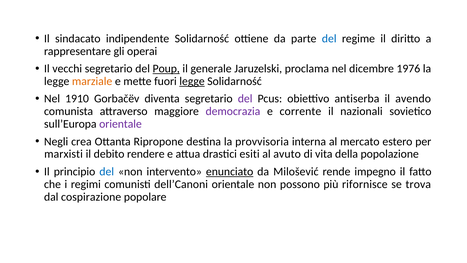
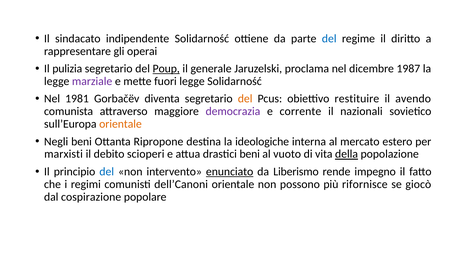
vecchi: vecchi -> pulizia (67, 69)
1976: 1976 -> 1987 (408, 69)
marziale colour: orange -> purple (92, 81)
legge underline: present -> none (192, 81)
1910: 1910 -> 1981 (77, 99)
del colour: purple -> orange (245, 99)
antiserba: antiserba -> restituire (357, 99)
orientale colour: purple -> orange (120, 124)
Negli crea: crea -> beni (81, 141)
provvisoria: provvisoria -> ideologiche (262, 141)
rendere: rendere -> scioperi (146, 154)
drastici esiti: esiti -> beni (250, 154)
avuto: avuto -> vuoto (287, 154)
della underline: none -> present (347, 154)
Milošević: Milošević -> Liberismo (296, 171)
trova: trova -> giocò (418, 184)
